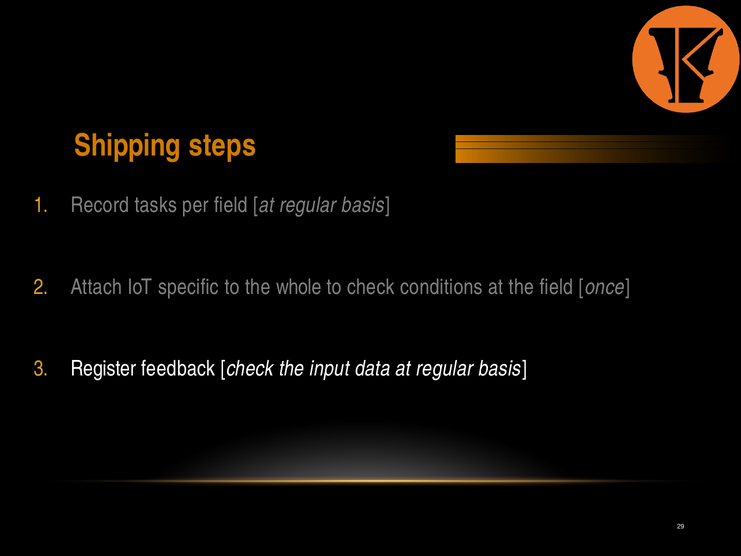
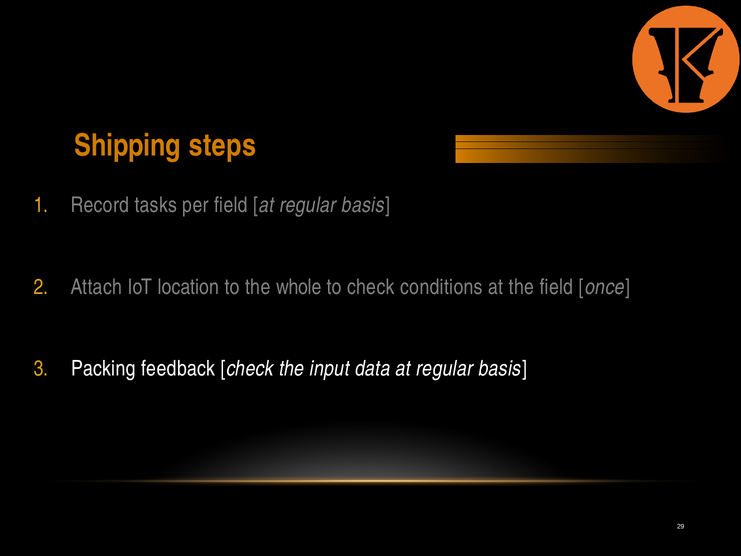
specific: specific -> location (188, 287)
Register: Register -> Packing (103, 369)
